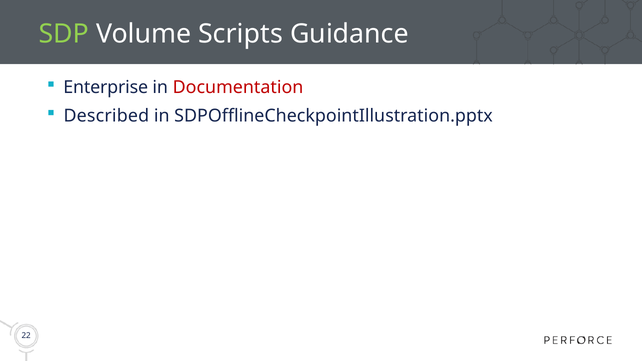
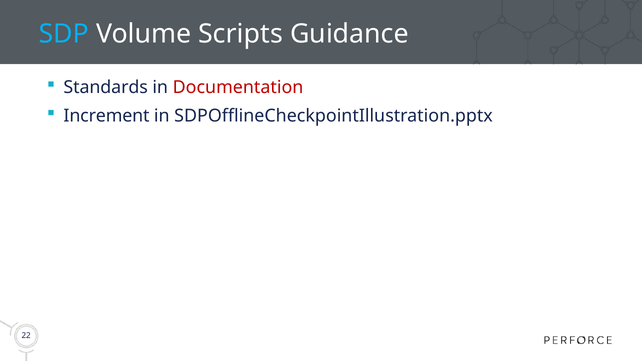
SDP colour: light green -> light blue (64, 34)
Enterprise: Enterprise -> Standards (106, 88)
Described: Described -> Increment (106, 116)
